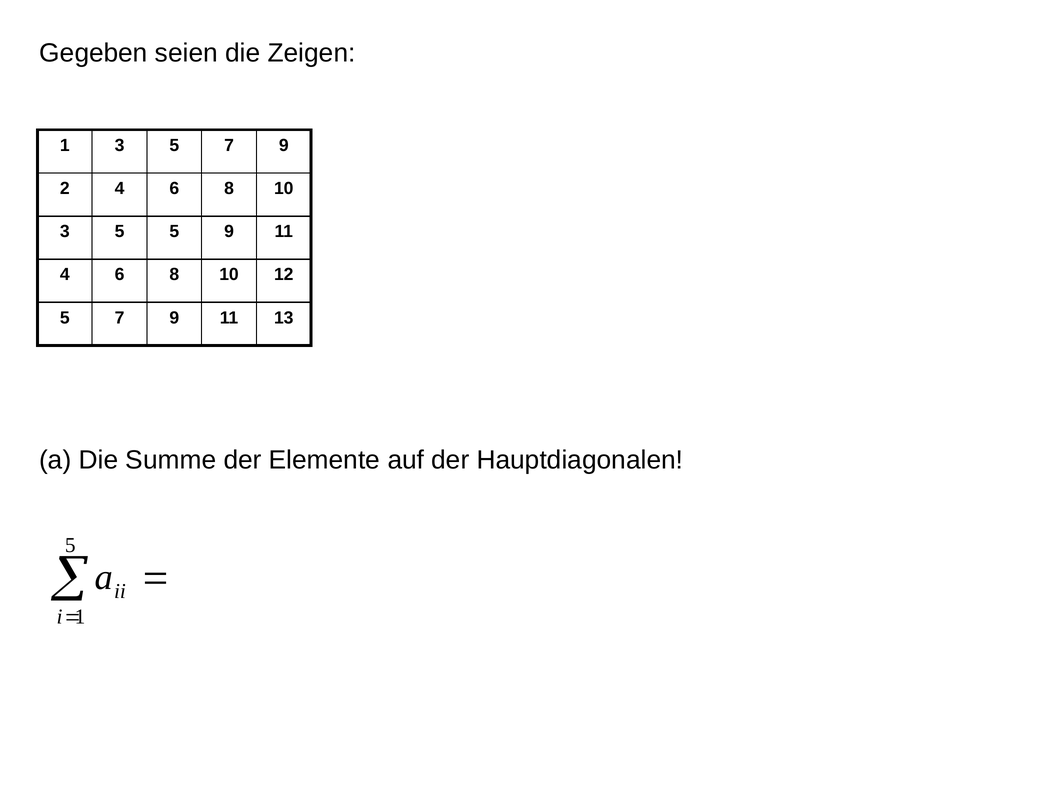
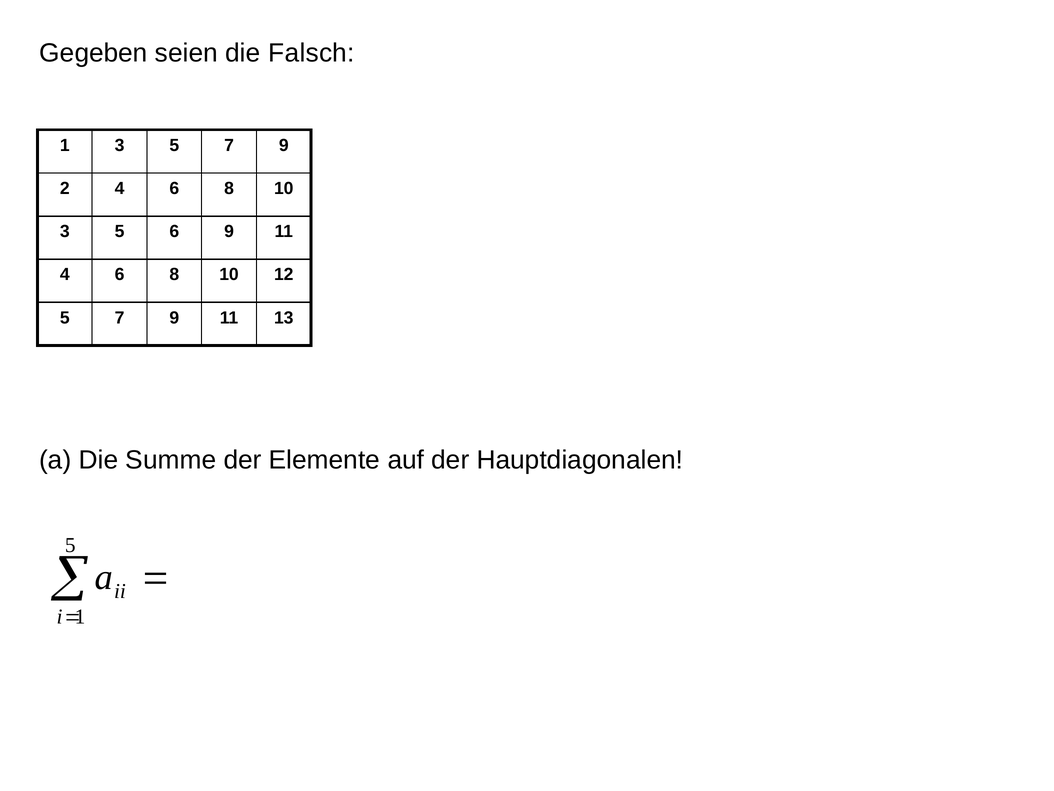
Zeigen: Zeigen -> Falsch (311, 53)
5 5: 5 -> 6 (174, 231)
